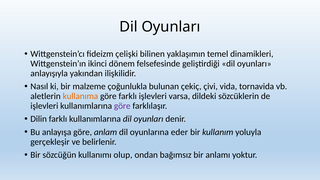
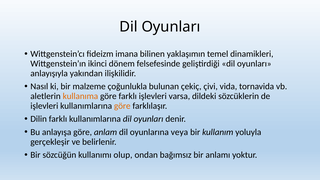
çelişki: çelişki -> imana (127, 54)
göre colour: purple -> orange (122, 106)
eder: eder -> veya (179, 132)
